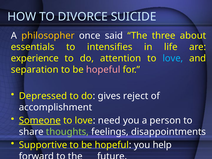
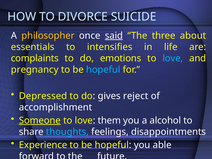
said underline: none -> present (114, 36)
experience: experience -> complaints (35, 58)
attention: attention -> emotions (121, 58)
separation: separation -> pregnancy (35, 70)
hopeful colour: pink -> light blue (103, 70)
need: need -> them (109, 120)
person: person -> alcohol (165, 120)
thoughts colour: light green -> light blue (67, 132)
Supportive: Supportive -> Experience (43, 145)
help: help -> able (162, 145)
